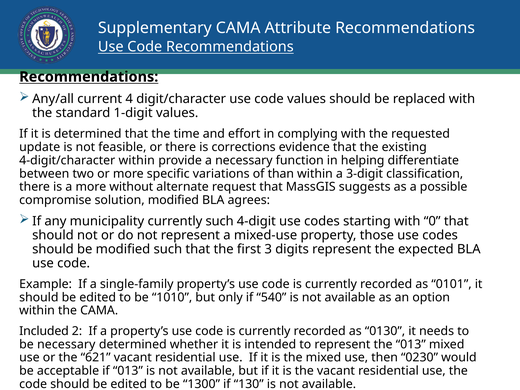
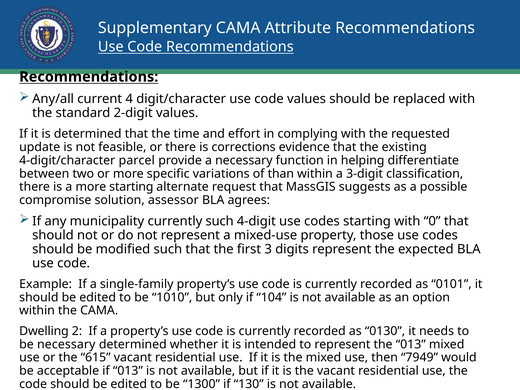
1-digit: 1-digit -> 2-digit (133, 113)
4-digit/character within: within -> parcel (137, 160)
more without: without -> starting (131, 187)
solution modified: modified -> assessor (173, 200)
540: 540 -> 104 (271, 297)
Included: Included -> Dwelling (44, 331)
621: 621 -> 615 (96, 358)
0230: 0230 -> 7949 (420, 358)
